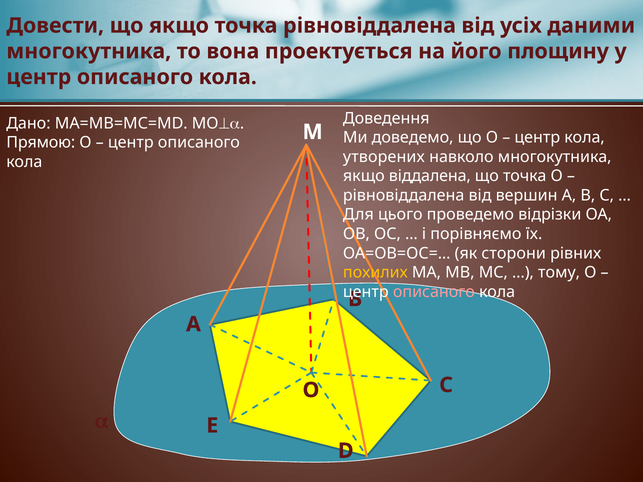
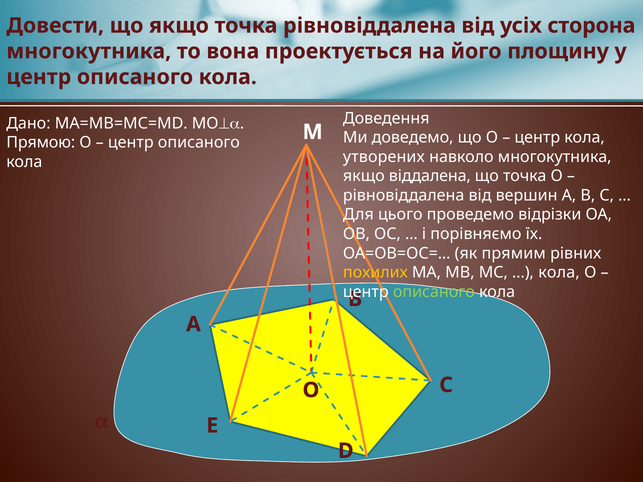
даними: даними -> сторона (591, 26)
сторони: сторони -> прямим (514, 253)
тому: тому -> кола (559, 273)
описаного colour: pink -> light green (434, 292)
